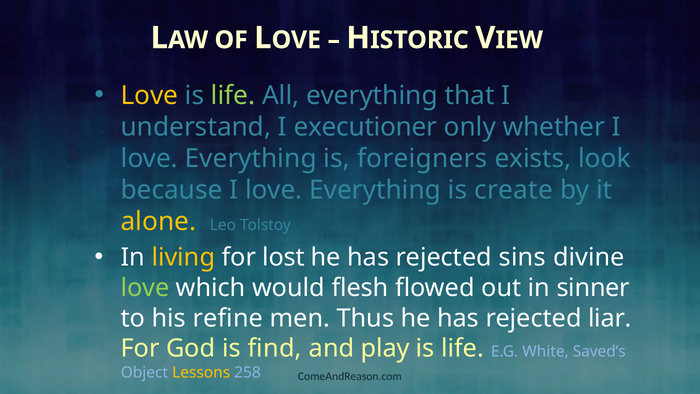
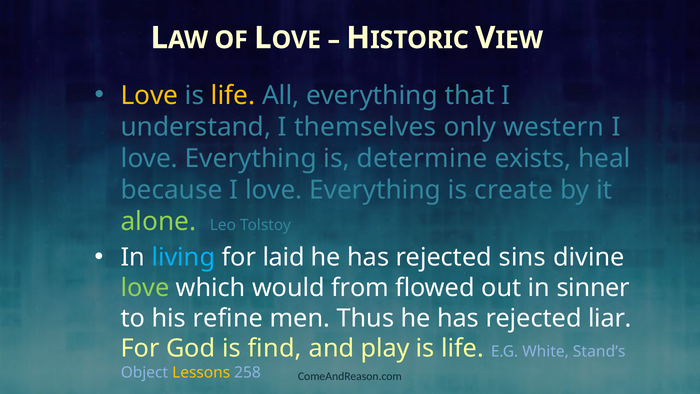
life colour: light green -> yellow (233, 95)
executioner: executioner -> themselves (365, 127)
whether: whether -> western (554, 127)
foreigners: foreigners -> determine (422, 159)
look: look -> heal (604, 159)
alone colour: yellow -> light green (158, 222)
living colour: yellow -> light blue (183, 257)
lost: lost -> laid (284, 257)
flesh: flesh -> from (360, 288)
Saved’s: Saved’s -> Stand’s (599, 352)
